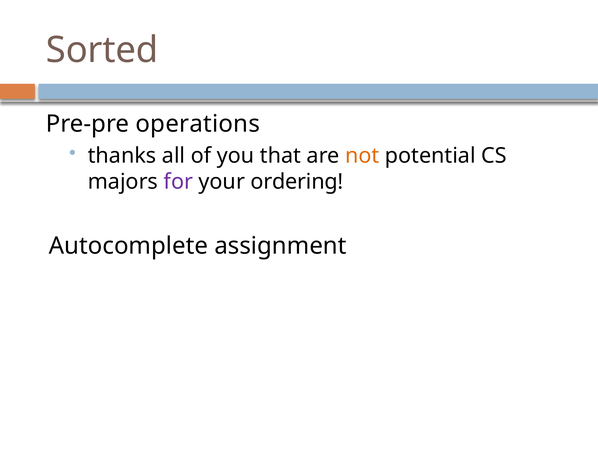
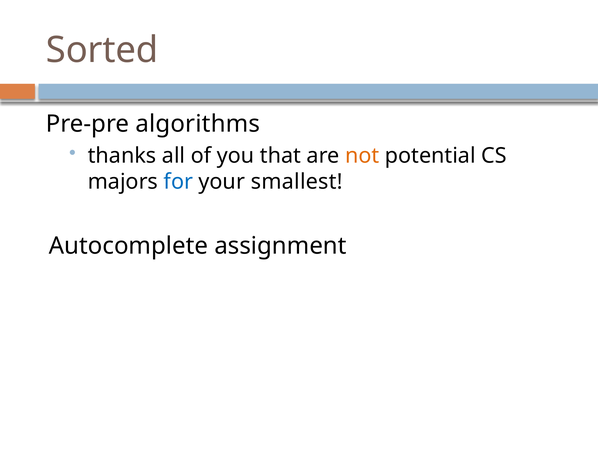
operations: operations -> algorithms (198, 124)
for colour: purple -> blue (178, 182)
ordering: ordering -> smallest (297, 182)
